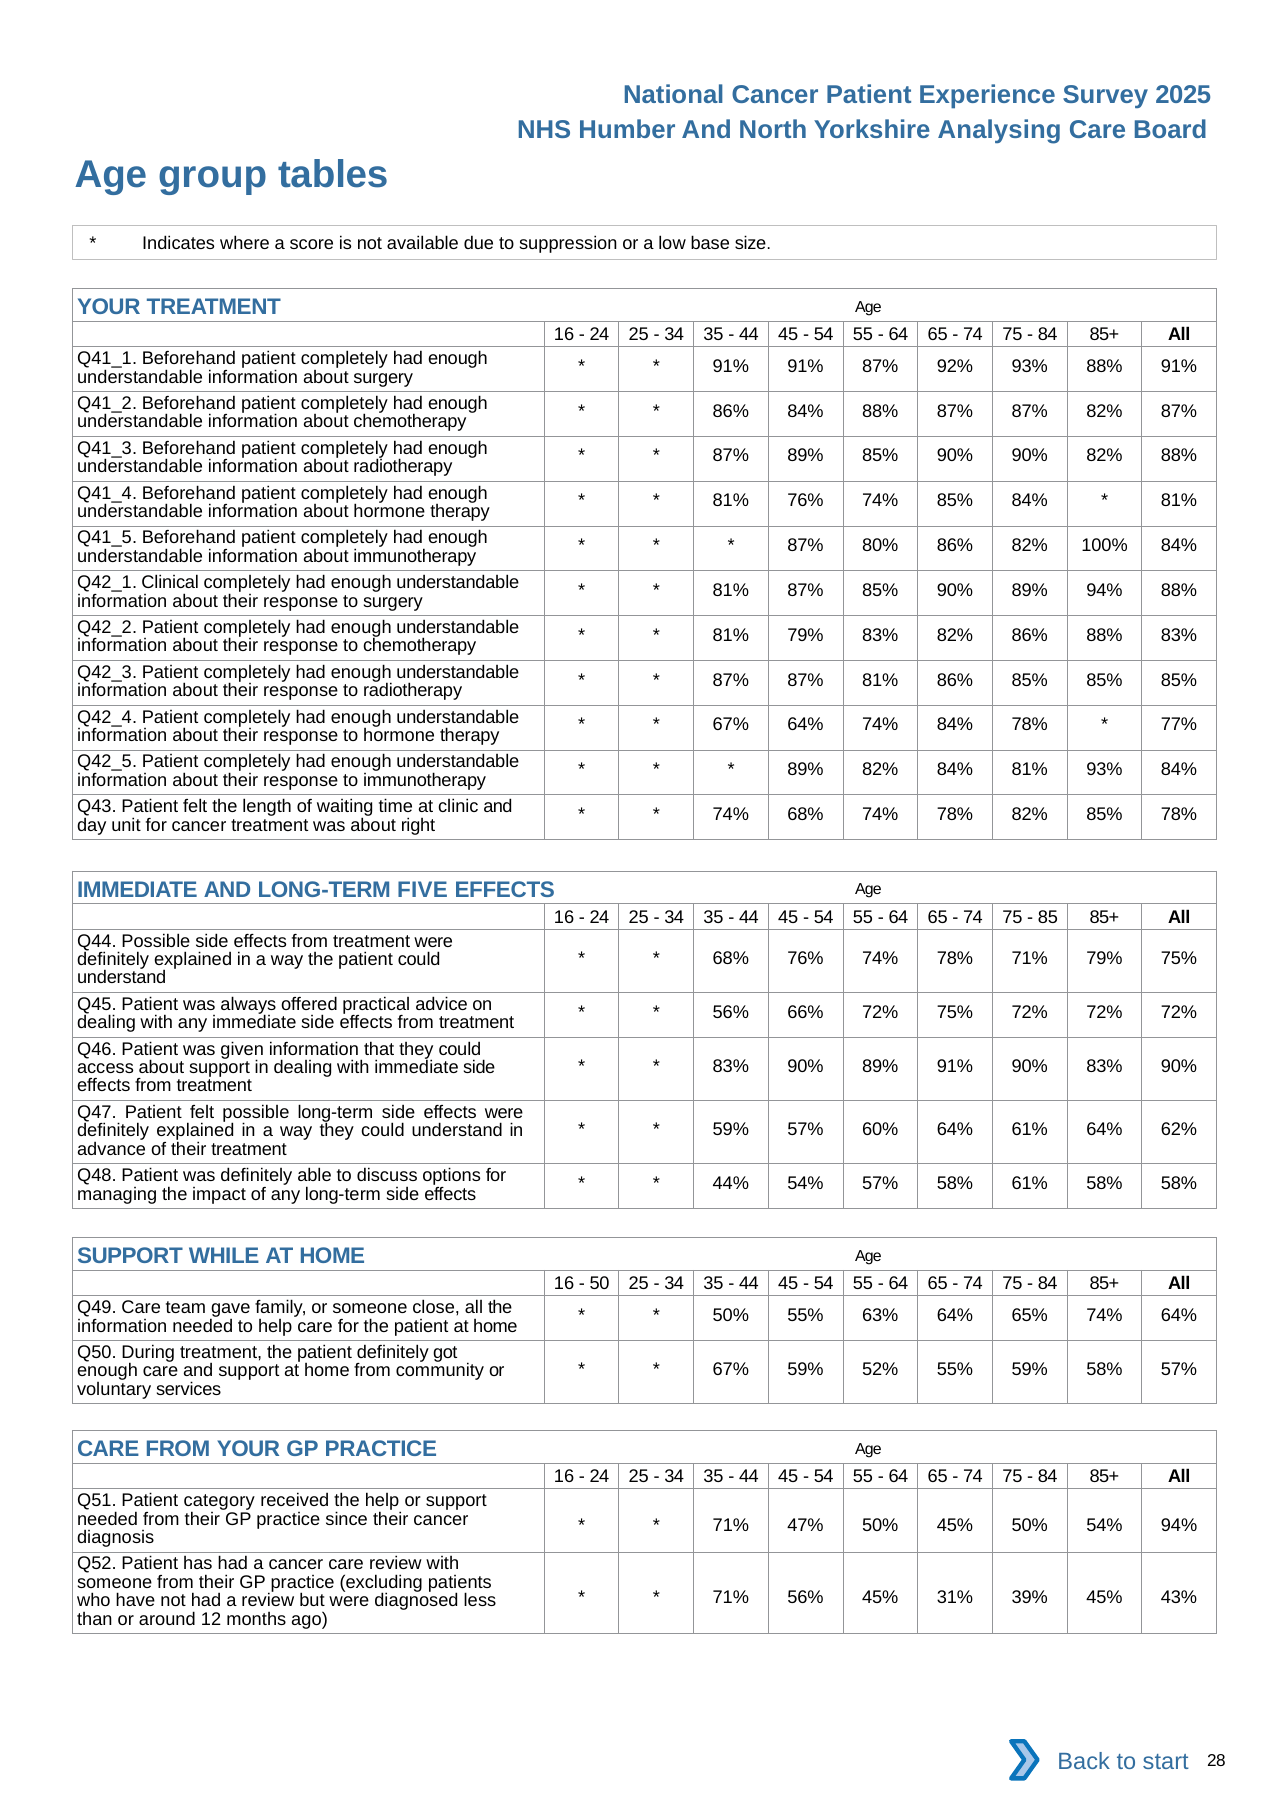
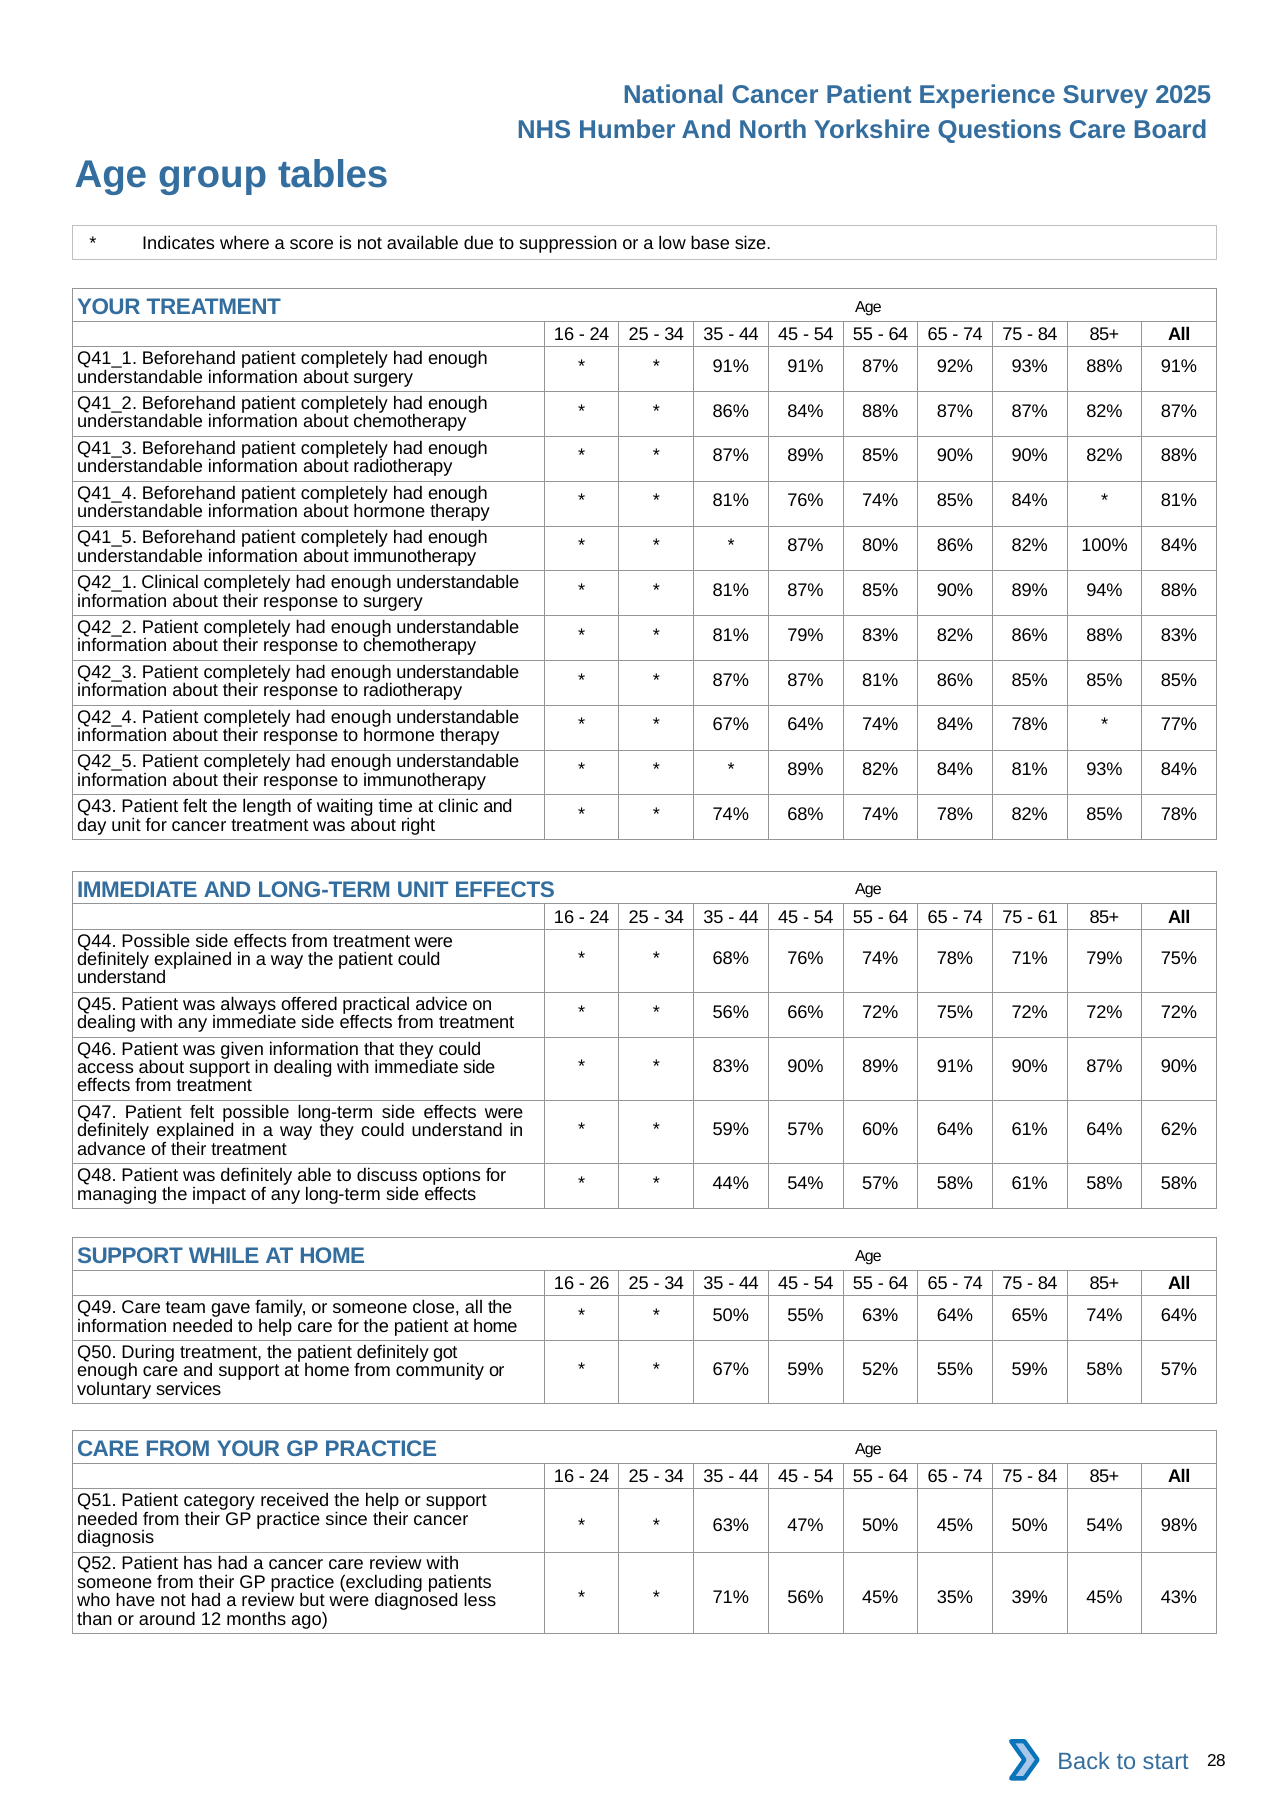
Analysing: Analysing -> Questions (1000, 130)
LONG-TERM FIVE: FIVE -> UNIT (423, 889)
85: 85 -> 61 (1048, 917)
90% 83%: 83% -> 87% (1104, 1066)
50: 50 -> 26 (600, 1284)
71%: 71% -> 63% (731, 1525)
54% 94%: 94% -> 98% (1179, 1525)
31%: 31% -> 35% (955, 1597)
